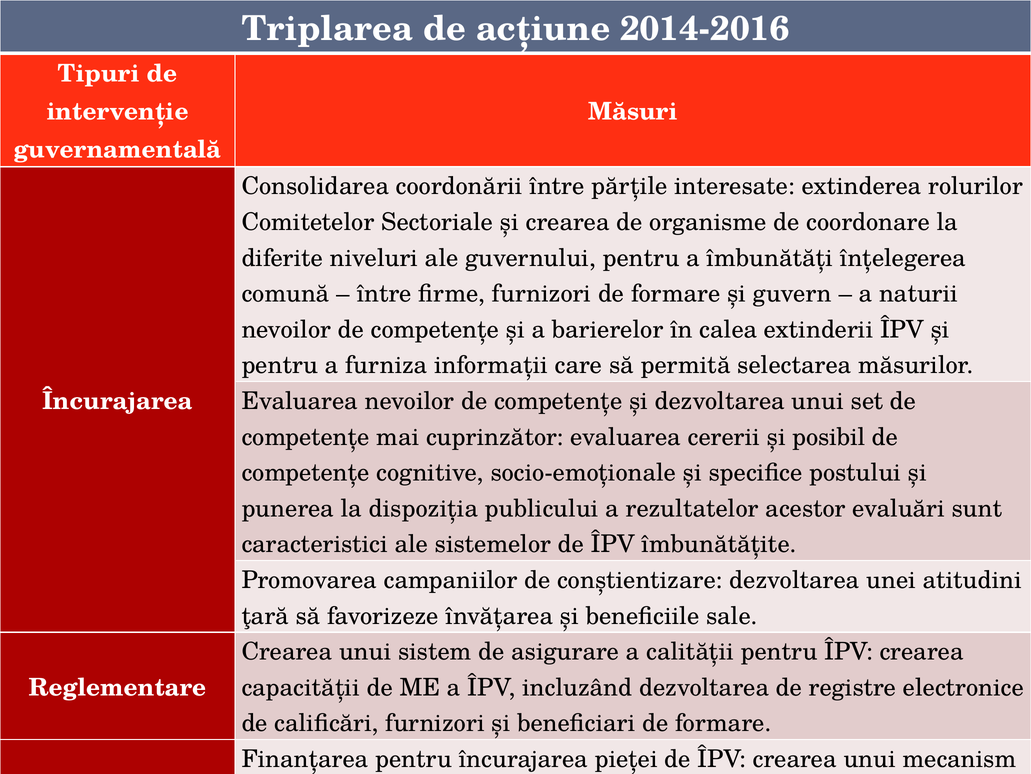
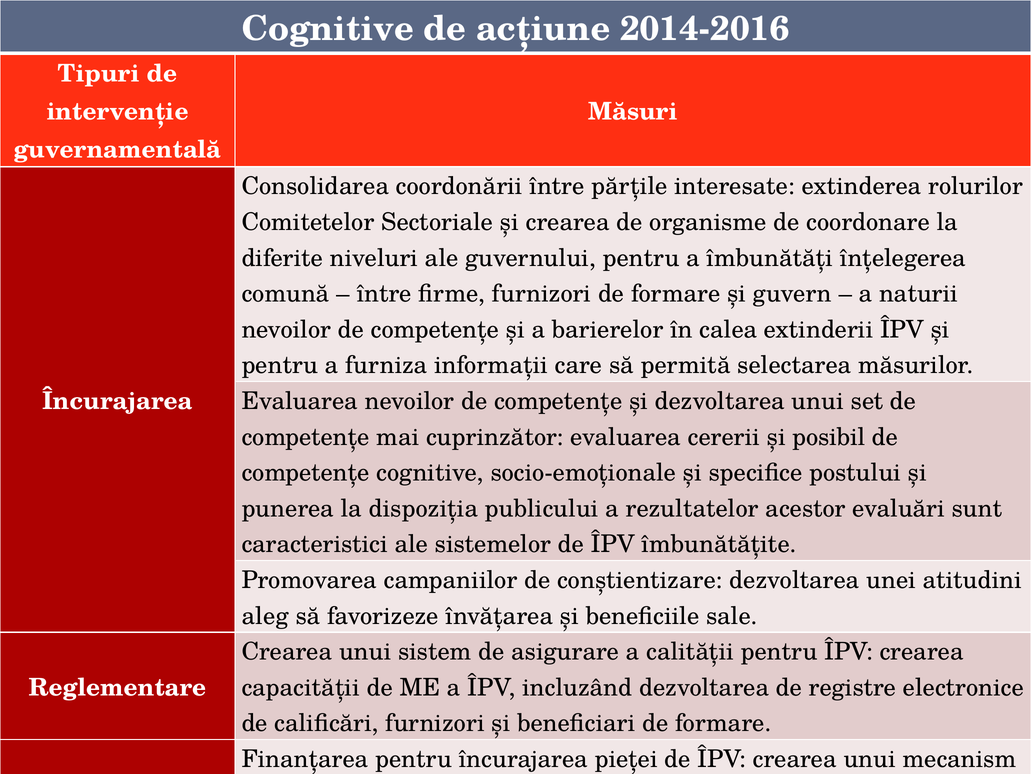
Triplarea: Triplarea -> Cognitive (328, 29)
ţară: ţară -> aleg (265, 615)
